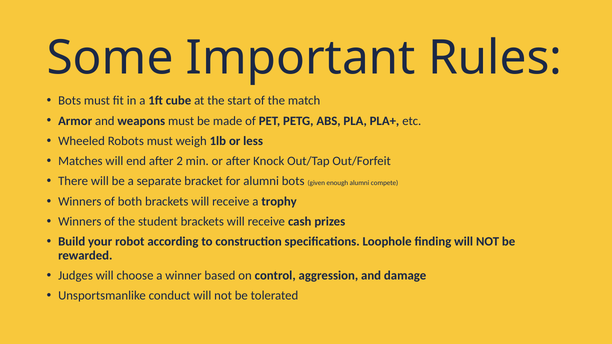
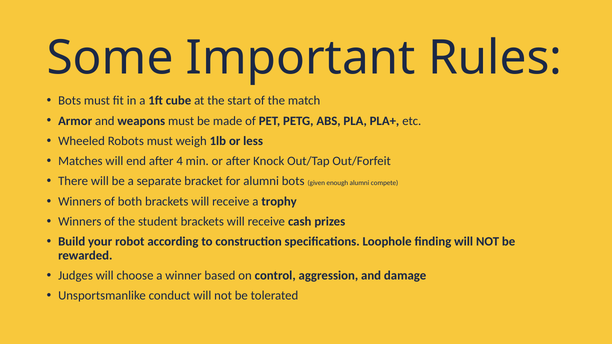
2: 2 -> 4 (180, 161)
